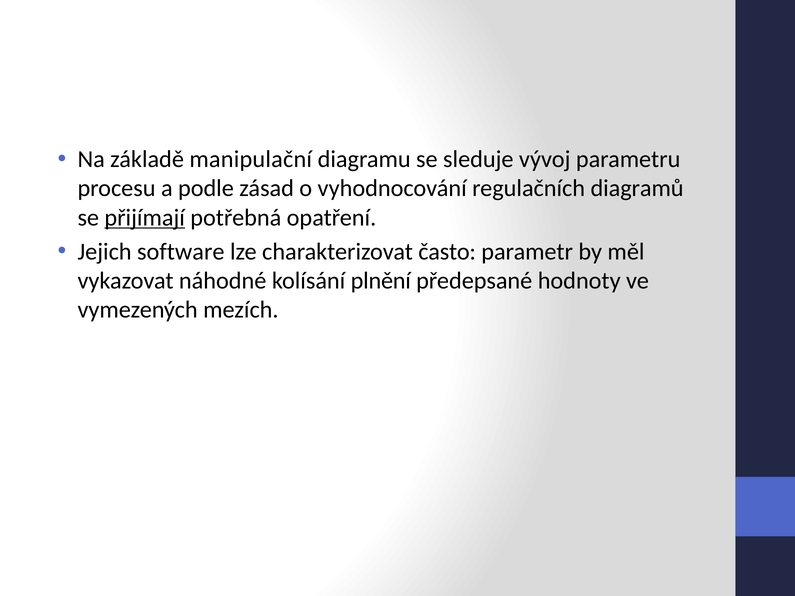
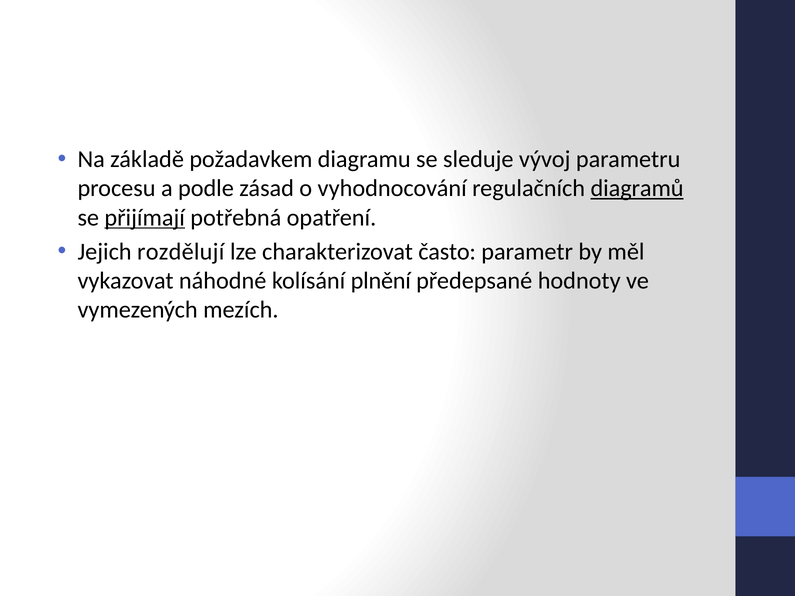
manipulační: manipulační -> požadavkem (251, 159)
diagramů underline: none -> present (637, 189)
software: software -> rozdělují (181, 252)
